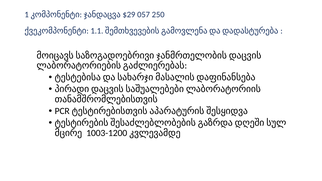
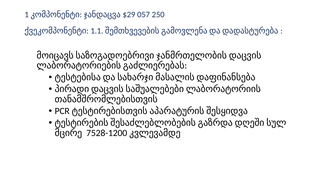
1003-1200: 1003-1200 -> 7528-1200 (107, 133)
